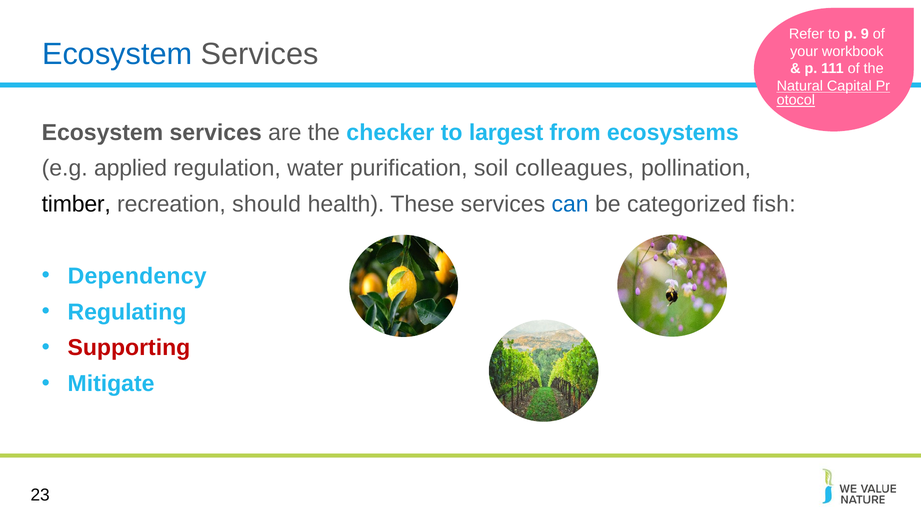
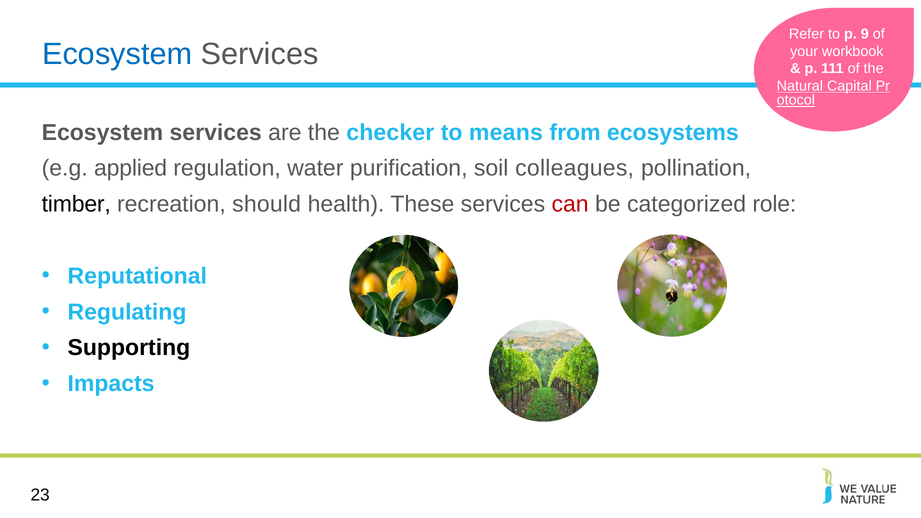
largest: largest -> means (506, 133)
can colour: blue -> red (570, 204)
fish: fish -> role (774, 204)
Dependency: Dependency -> Reputational (137, 276)
Supporting colour: red -> black (129, 348)
Mitigate: Mitigate -> Impacts (111, 384)
